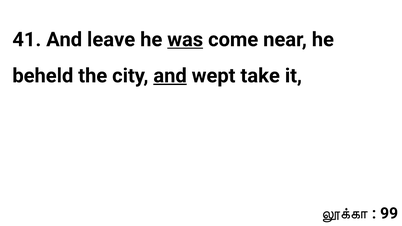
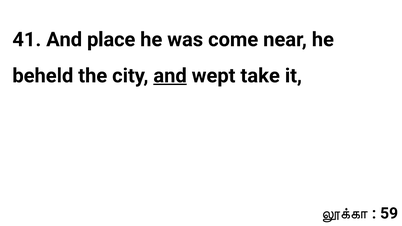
leave: leave -> place (111, 40)
was underline: present -> none (185, 40)
99: 99 -> 59 (389, 213)
